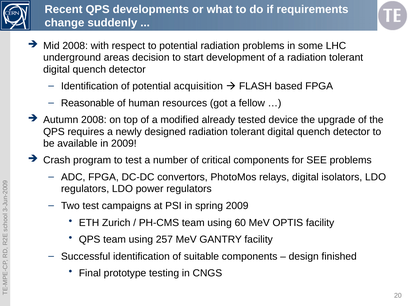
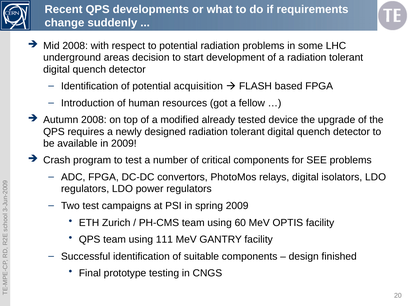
Reasonable: Reasonable -> Introduction (88, 103)
257: 257 -> 111 (164, 240)
